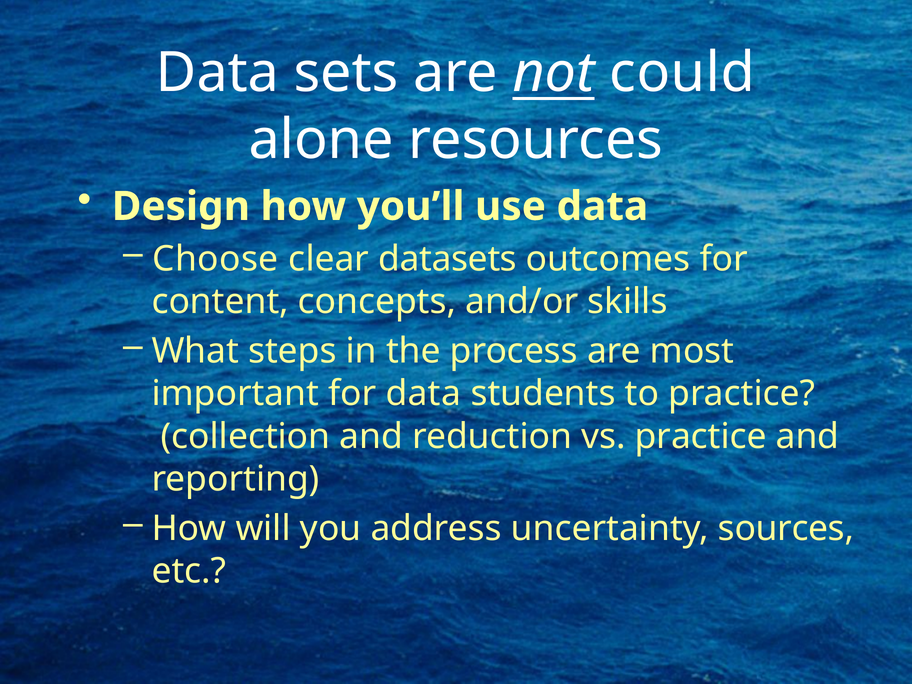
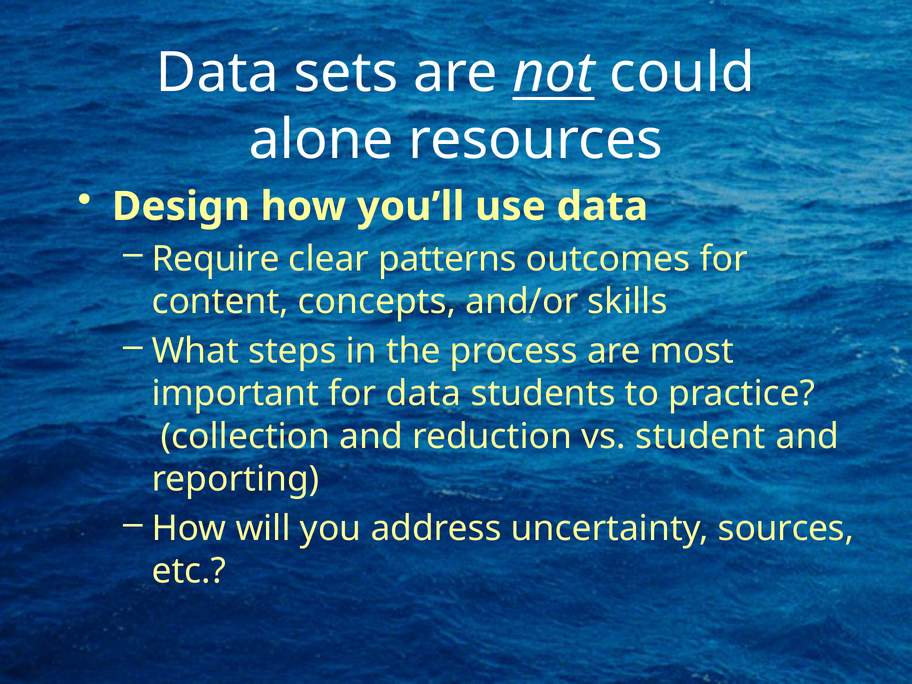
Choose: Choose -> Require (216, 259)
datasets: datasets -> patterns (448, 259)
vs practice: practice -> student (701, 436)
